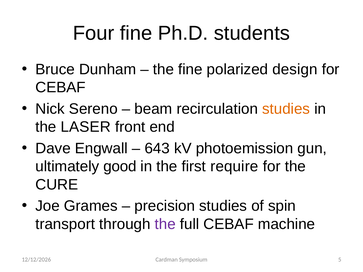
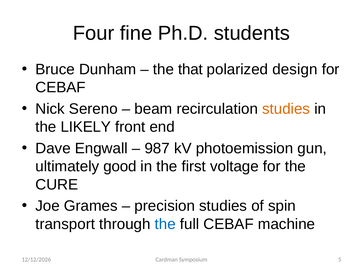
the fine: fine -> that (190, 69)
LASER: LASER -> LIKELY (86, 127)
643: 643 -> 987 (157, 148)
require: require -> voltage (234, 167)
the colour: purple -> blue (165, 224)
